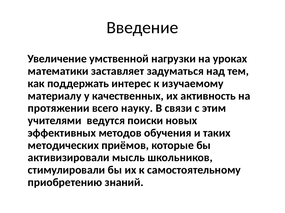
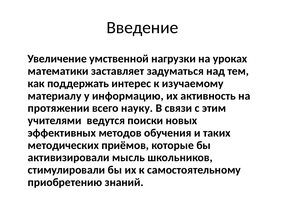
качественных: качественных -> информацию (128, 96)
